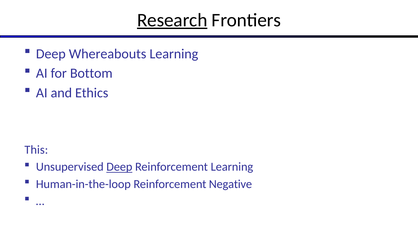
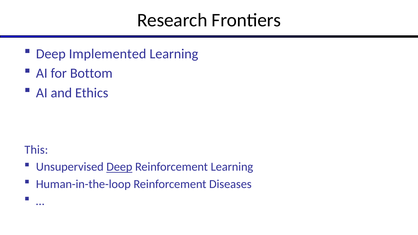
Research underline: present -> none (172, 20)
Whereabouts: Whereabouts -> Implemented (108, 54)
Negative: Negative -> Diseases (230, 184)
